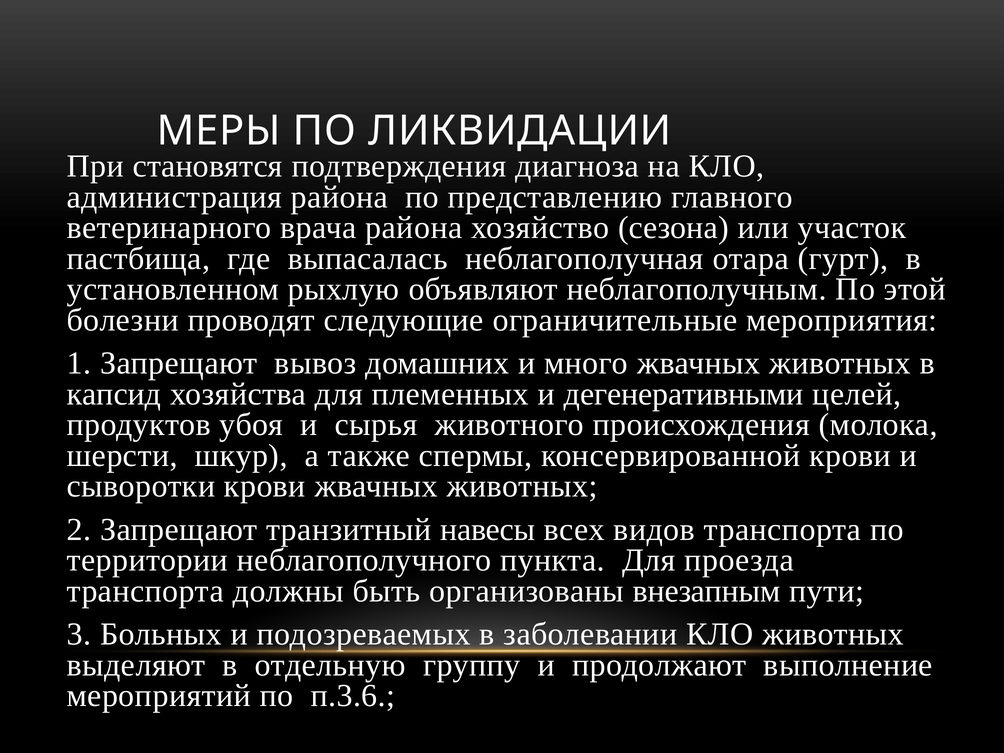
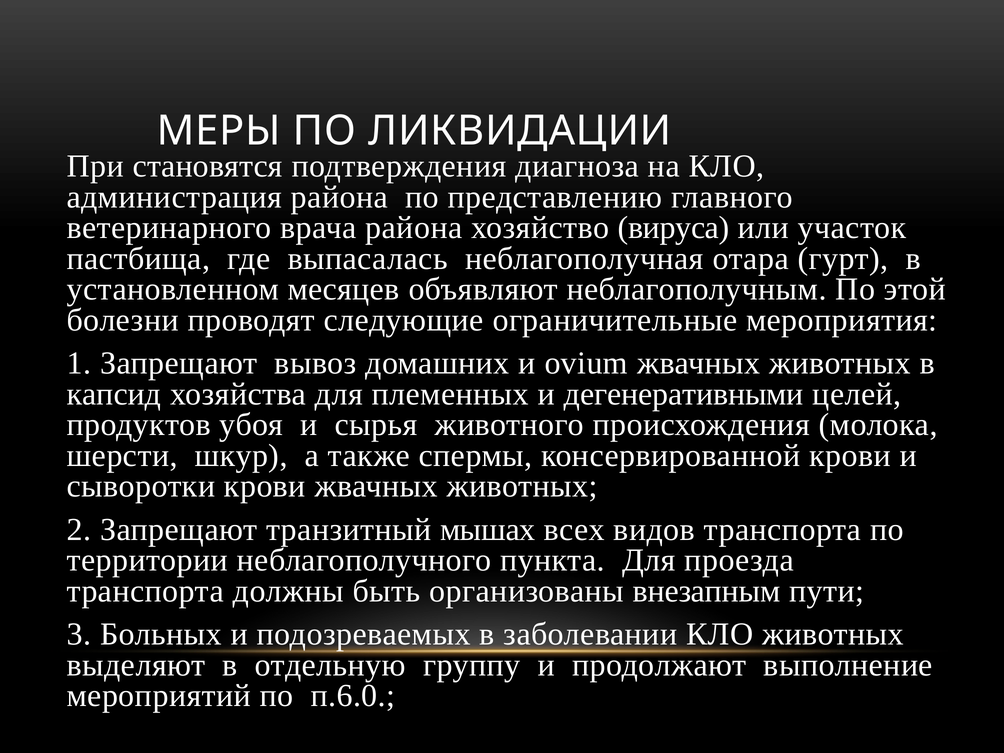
сезона: сезона -> вируса (674, 228)
рыхлую: рыхлую -> месяцев (344, 289)
много: много -> ovium (586, 363)
навесы: навесы -> мышах (488, 530)
п.3.6: п.3.6 -> п.6.0 (353, 696)
